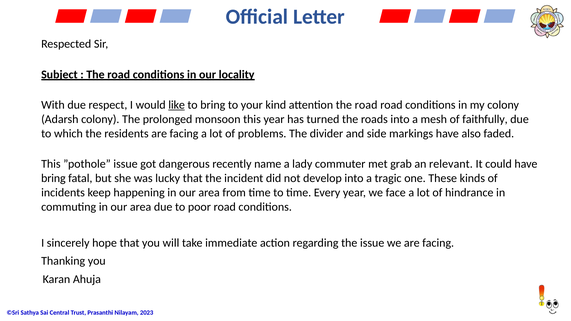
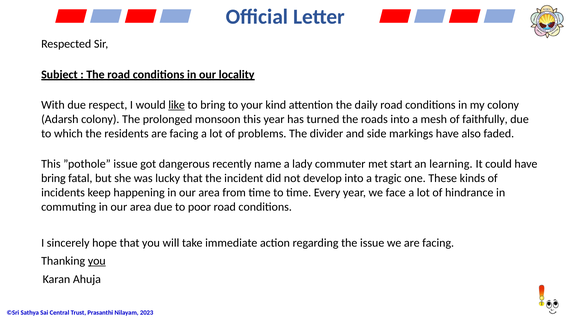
attention the road: road -> daily (366, 105)
grab: grab -> start (401, 164)
relevant: relevant -> learning (451, 164)
you underline: none -> present (97, 261)
